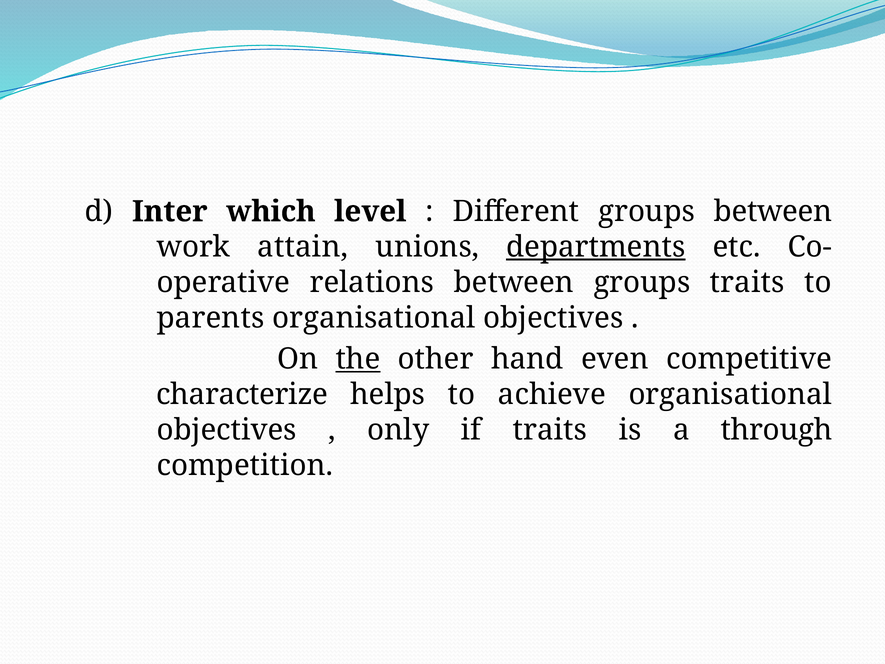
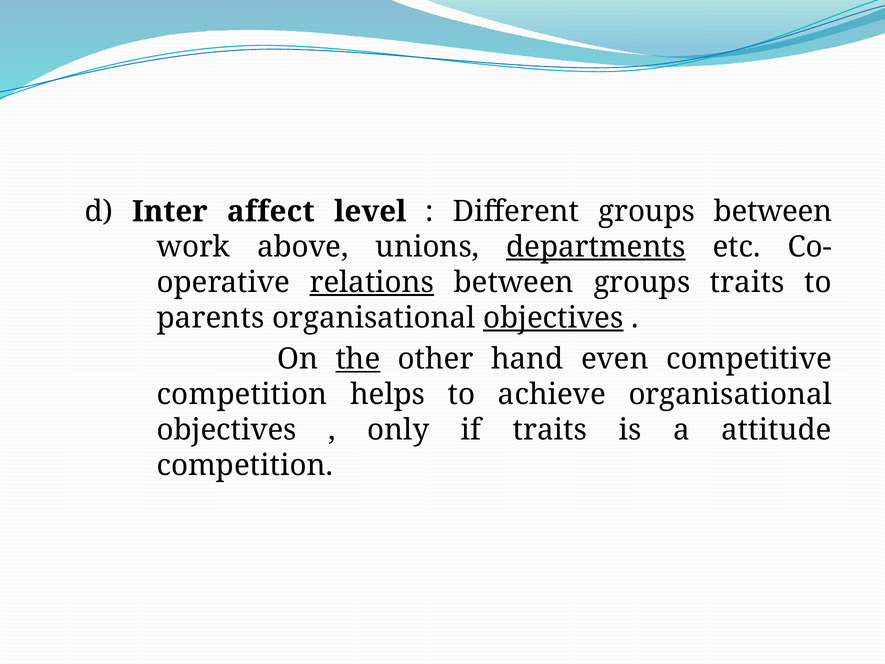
which: which -> affect (271, 211)
attain: attain -> above (303, 247)
relations underline: none -> present (372, 282)
objectives underline: none -> present (553, 318)
characterize: characterize -> competition (242, 394)
through: through -> attitude (776, 430)
